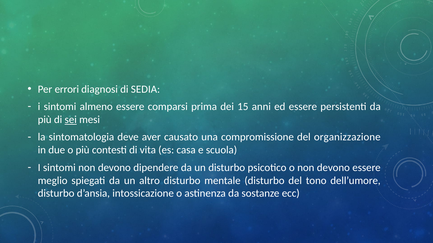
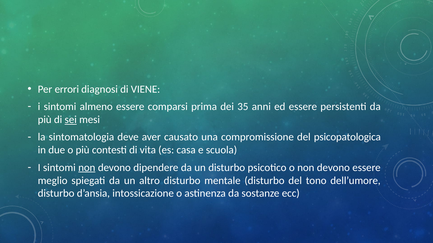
SEDIA: SEDIA -> VIENE (146, 89)
15: 15 -> 35 (243, 107)
organizzazione: organizzazione -> psicopatologica (347, 137)
non underline: none -> present (87, 168)
